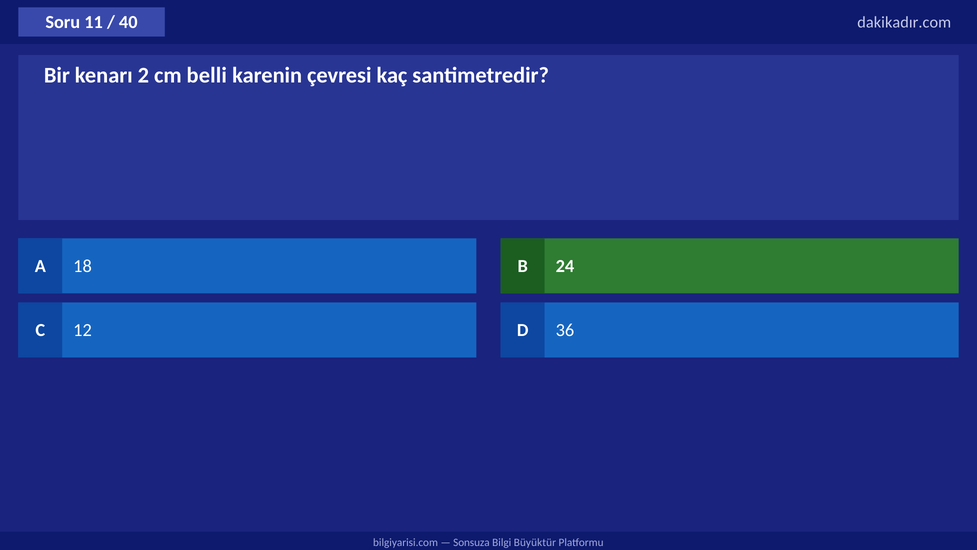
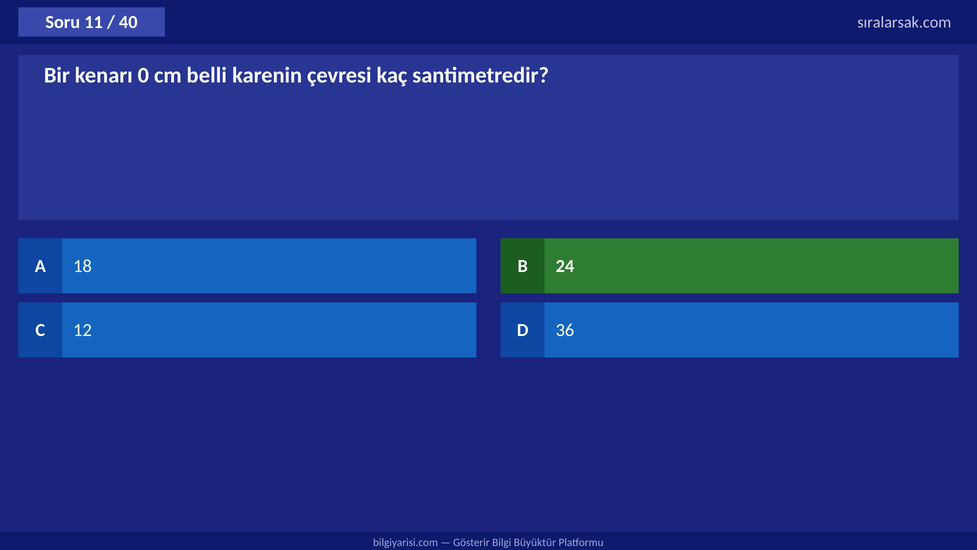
dakikadır.com: dakikadır.com -> sıralarsak.com (904, 22)
2: 2 -> 0 (143, 75)
Sonsuza: Sonsuza -> Gösterir (471, 542)
